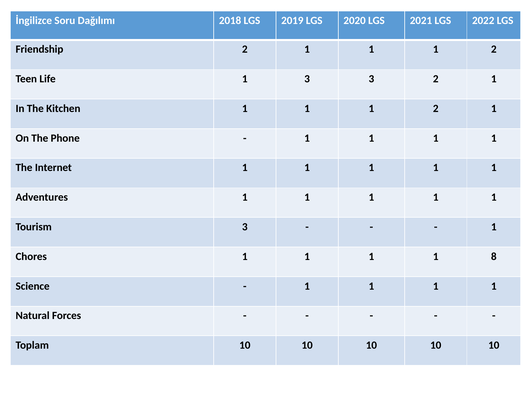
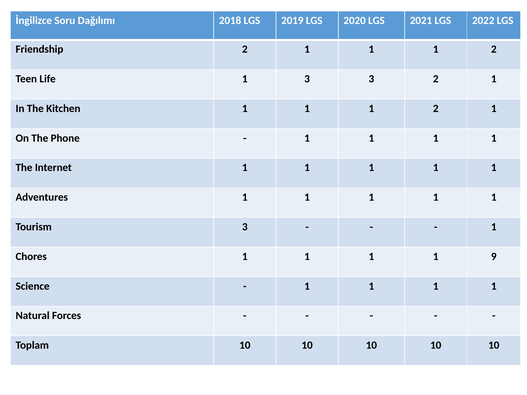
8: 8 -> 9 (494, 257)
